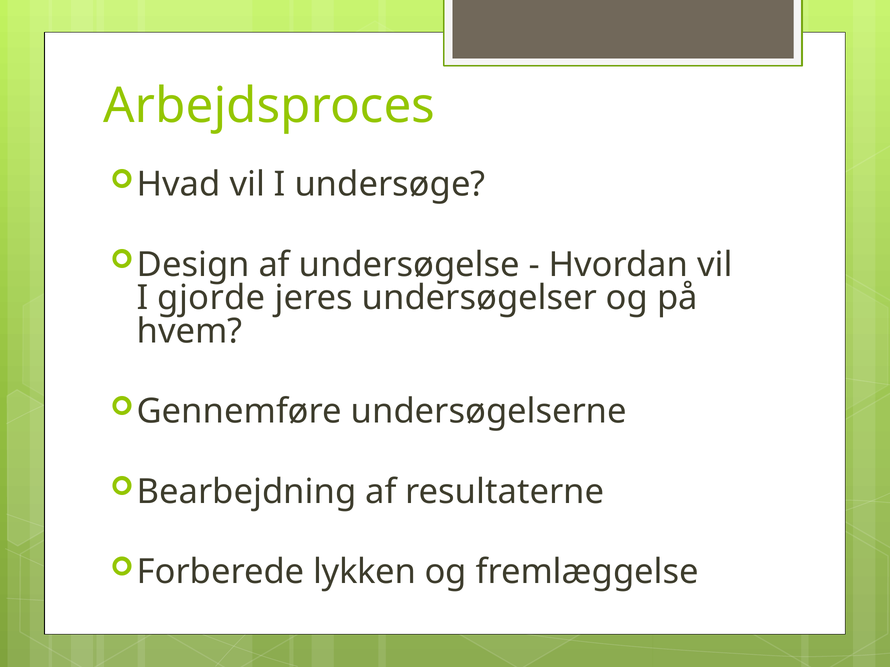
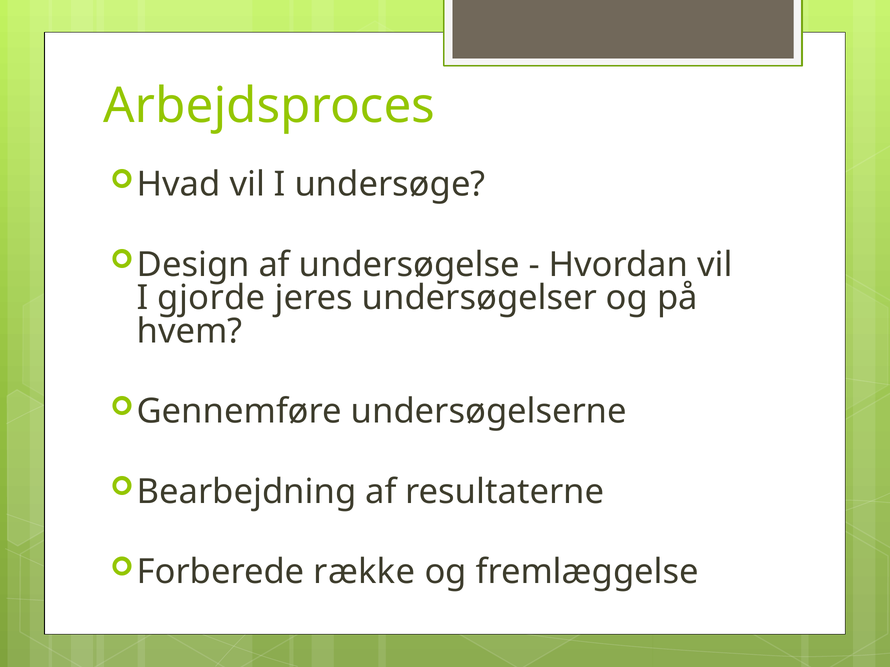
lykken: lykken -> række (364, 573)
